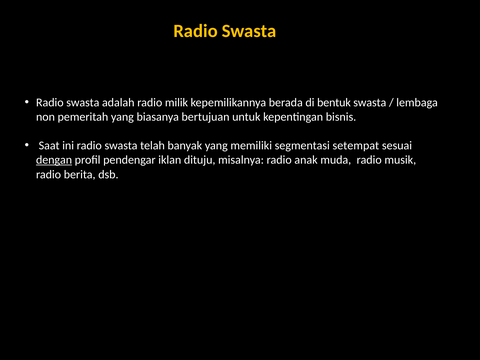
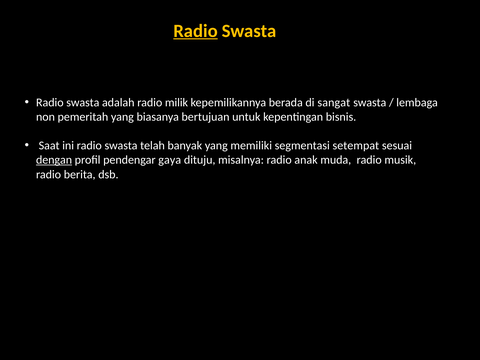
Radio underline: none -> present (196, 31)
bentuk: bentuk -> sangat (334, 102)
iklan: iklan -> gaya (170, 160)
